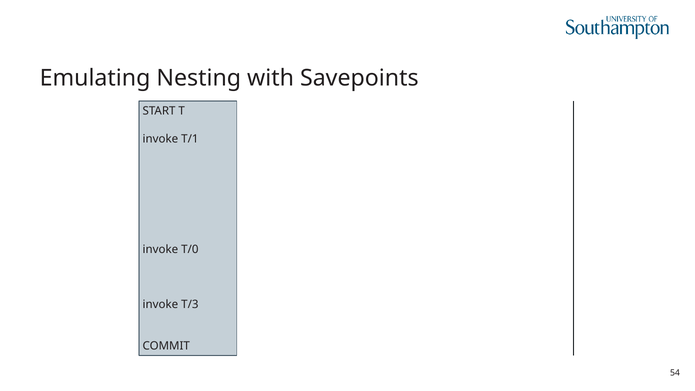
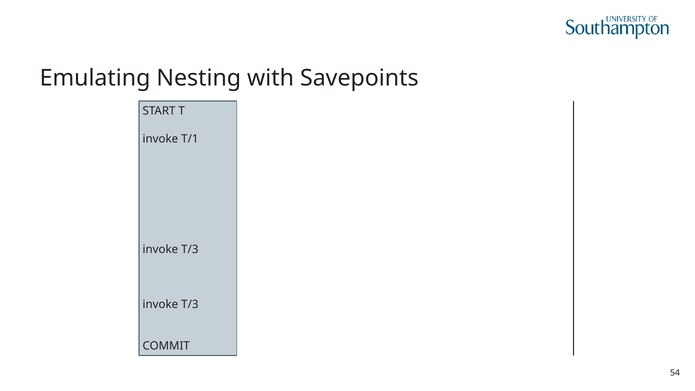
T/0: T/0 -> T/3 (190, 249)
